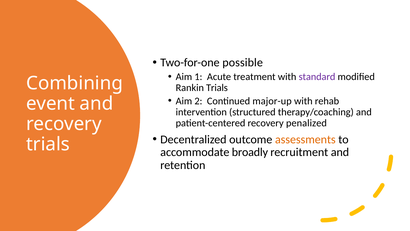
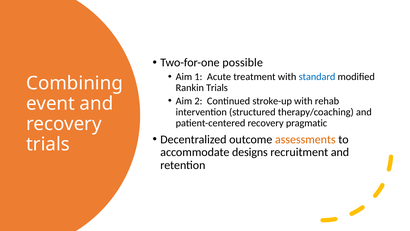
standard colour: purple -> blue (317, 77)
major-up: major-up -> stroke-up (272, 101)
penalized: penalized -> pragmatic (307, 123)
broadly: broadly -> designs (250, 152)
